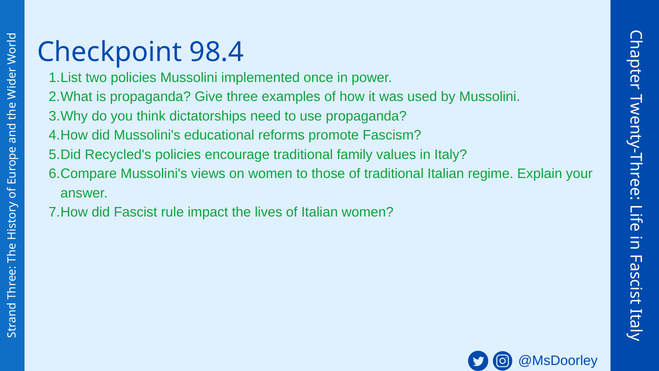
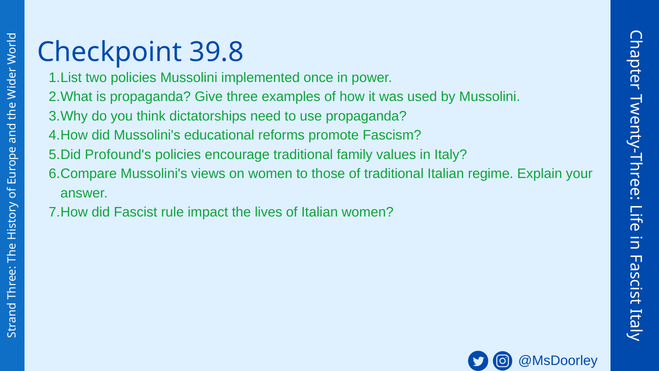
98.4: 98.4 -> 39.8 (217, 52)
Recycled's: Recycled's -> Profound's (118, 154)
